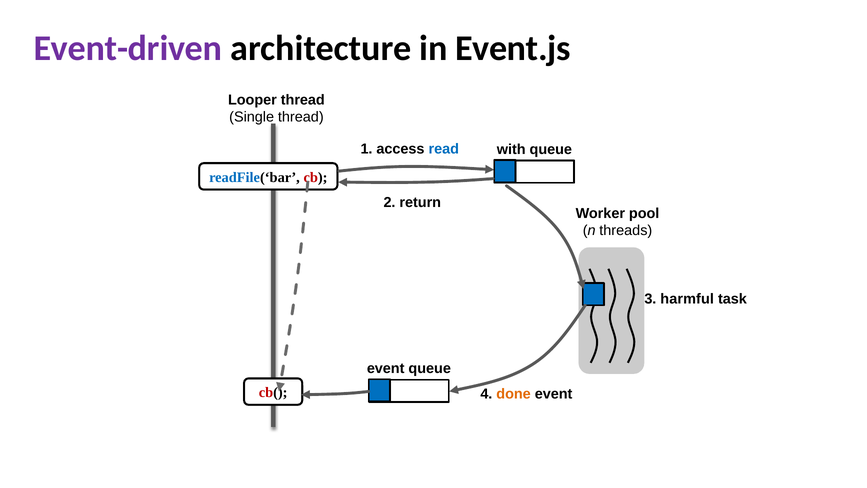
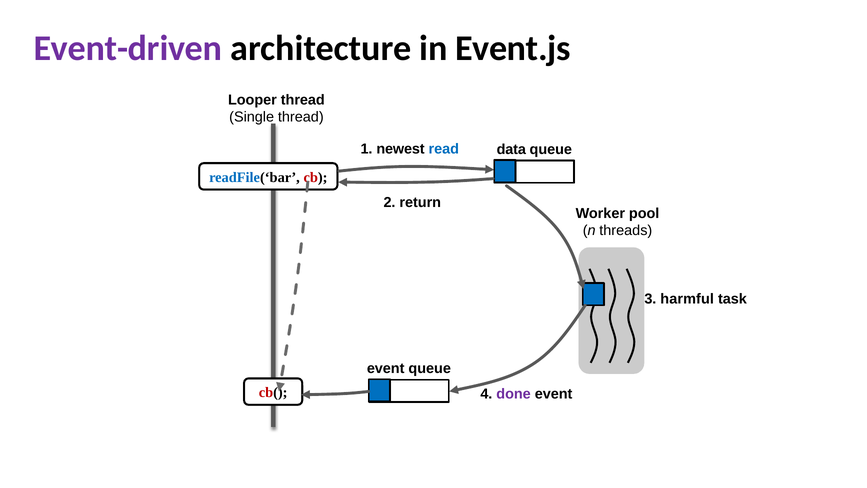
access: access -> newest (401, 149)
with: with -> data (511, 149)
done colour: orange -> purple (514, 394)
